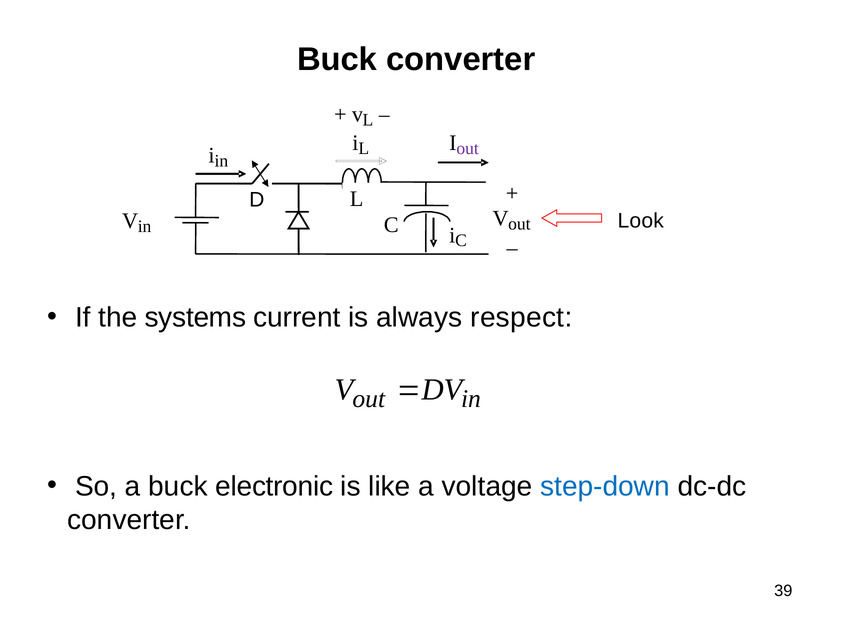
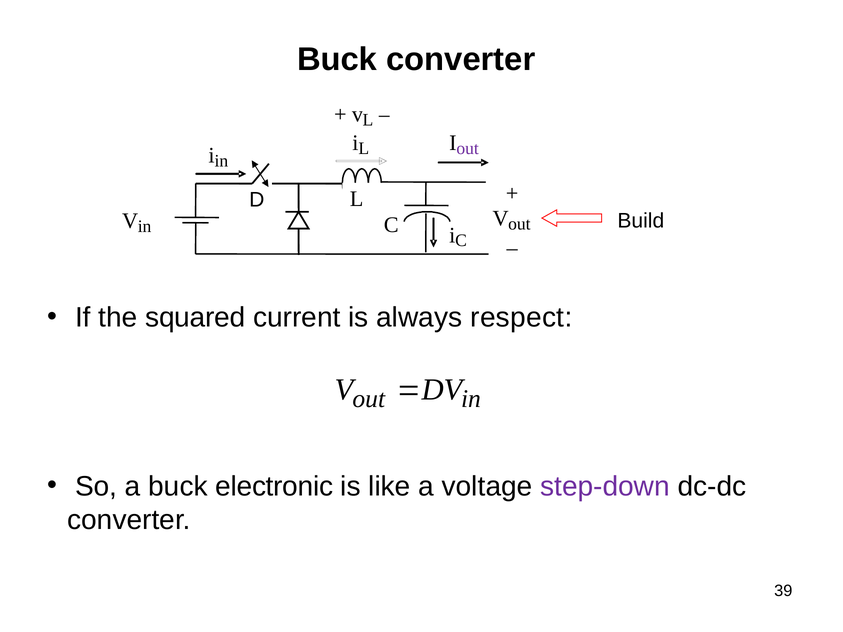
Look: Look -> Build (641, 221)
systems: systems -> squared (195, 318)
step-down colour: blue -> purple (605, 486)
